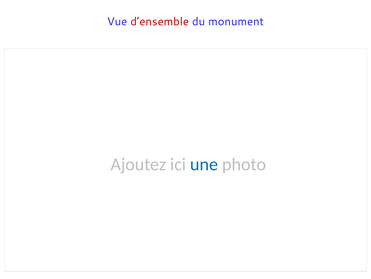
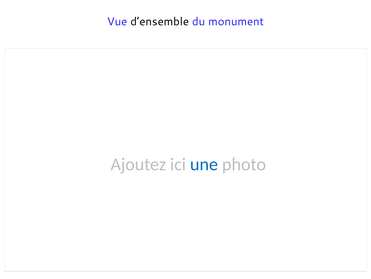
d’ensemble colour: red -> black (160, 22)
